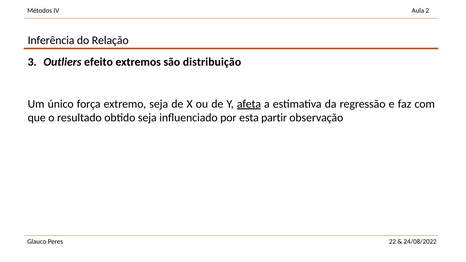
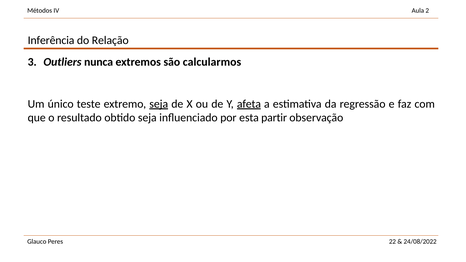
efeito: efeito -> nunca (99, 62)
distribuição: distribuição -> calcularmos (212, 62)
força: força -> teste (89, 104)
seja underline: none -> present (159, 104)
